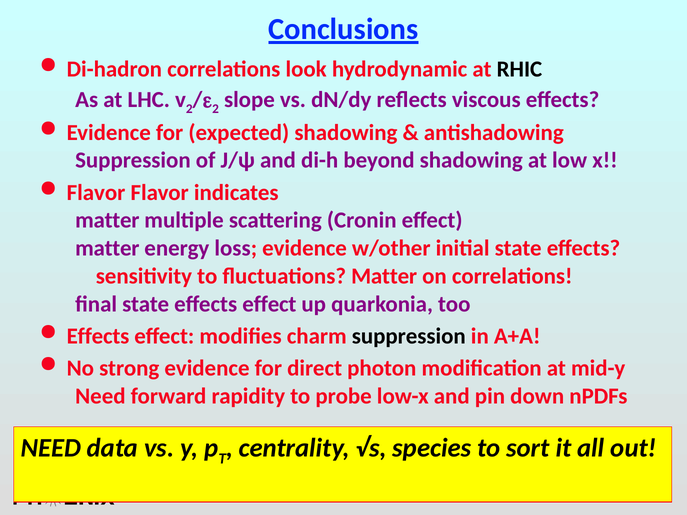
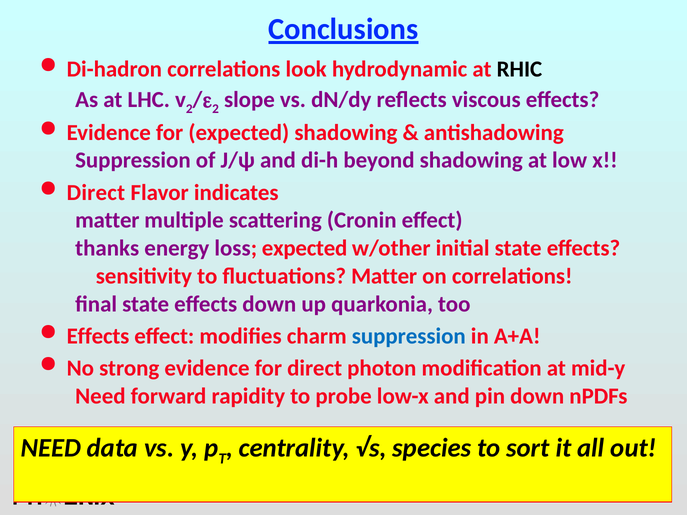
Flavor: Flavor -> Direct (96, 193)
matter: matter -> thanks (107, 248)
loss evidence: evidence -> expected (305, 248)
state effects effect: effect -> down (269, 304)
suppression colour: black -> blue (409, 336)
